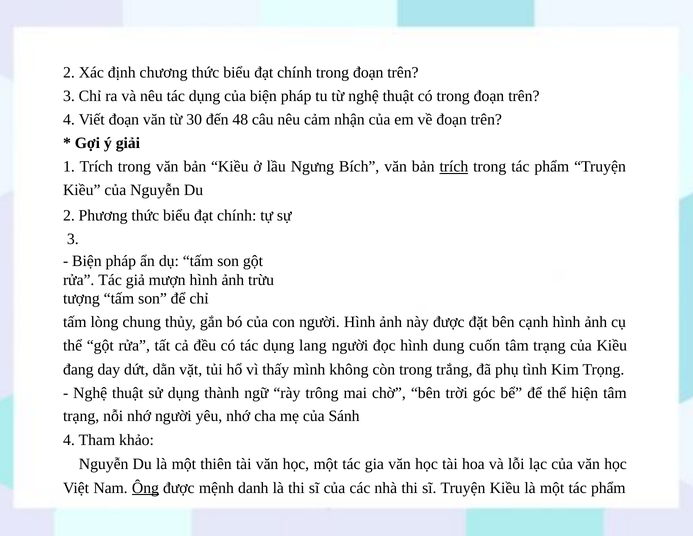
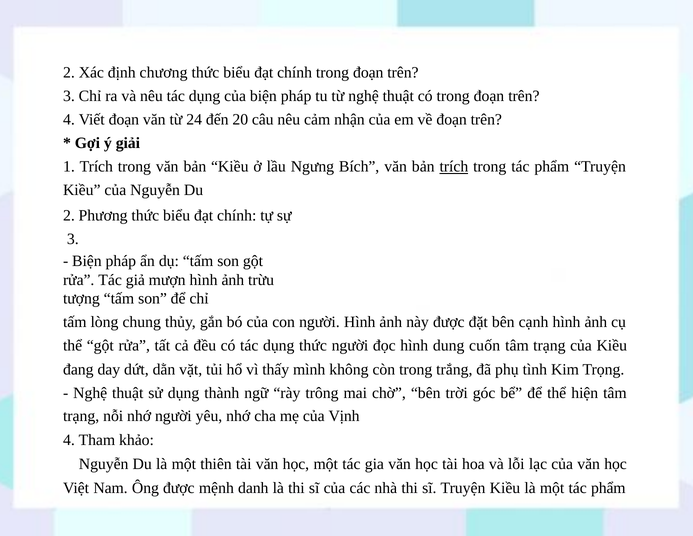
30: 30 -> 24 (194, 120)
48: 48 -> 20 (240, 120)
dụng lang: lang -> thức (313, 345)
Sánh: Sánh -> Vịnh (344, 416)
Ông underline: present -> none (145, 487)
